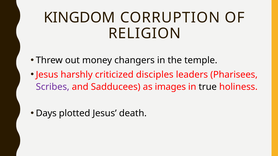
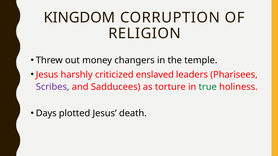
disciples: disciples -> enslaved (155, 75)
images: images -> torture (170, 87)
true colour: black -> green (208, 87)
